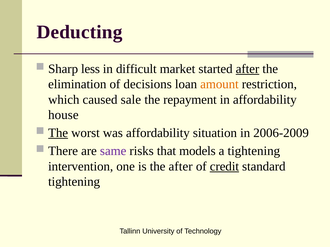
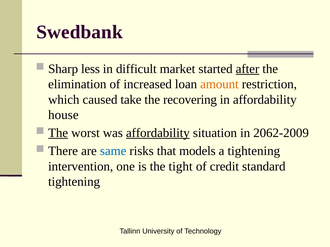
Deducting: Deducting -> Swedbank (80, 32)
decisions: decisions -> increased (148, 84)
sale: sale -> take (131, 100)
repayment: repayment -> recovering (190, 100)
affordability underline: none -> present (158, 133)
2006-2009: 2006-2009 -> 2062-2009 (281, 133)
same colour: purple -> blue (113, 151)
the after: after -> tight (181, 167)
credit underline: present -> none (224, 167)
